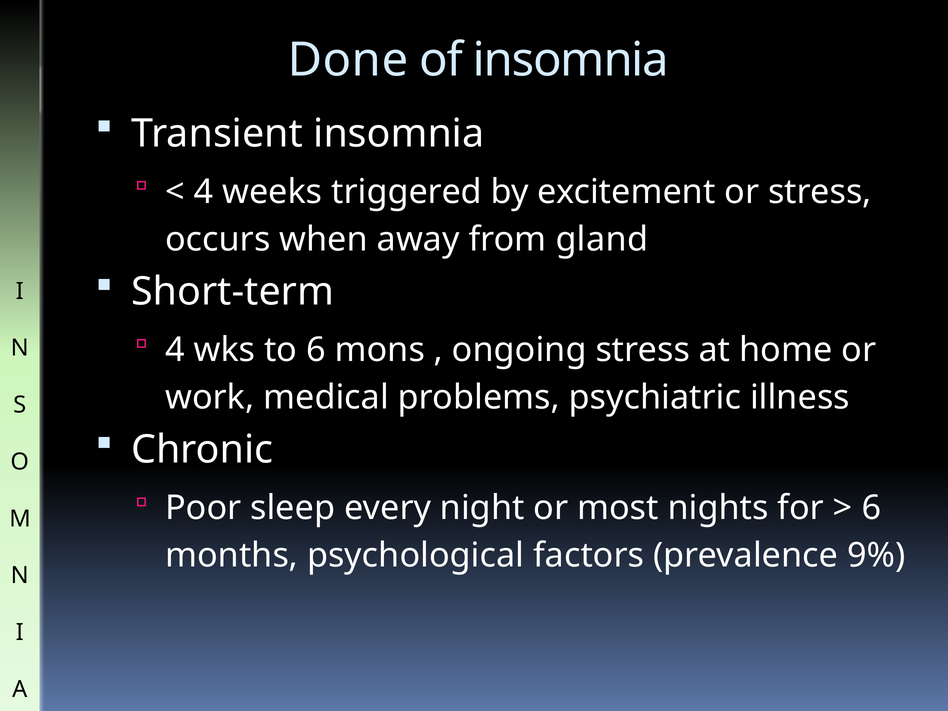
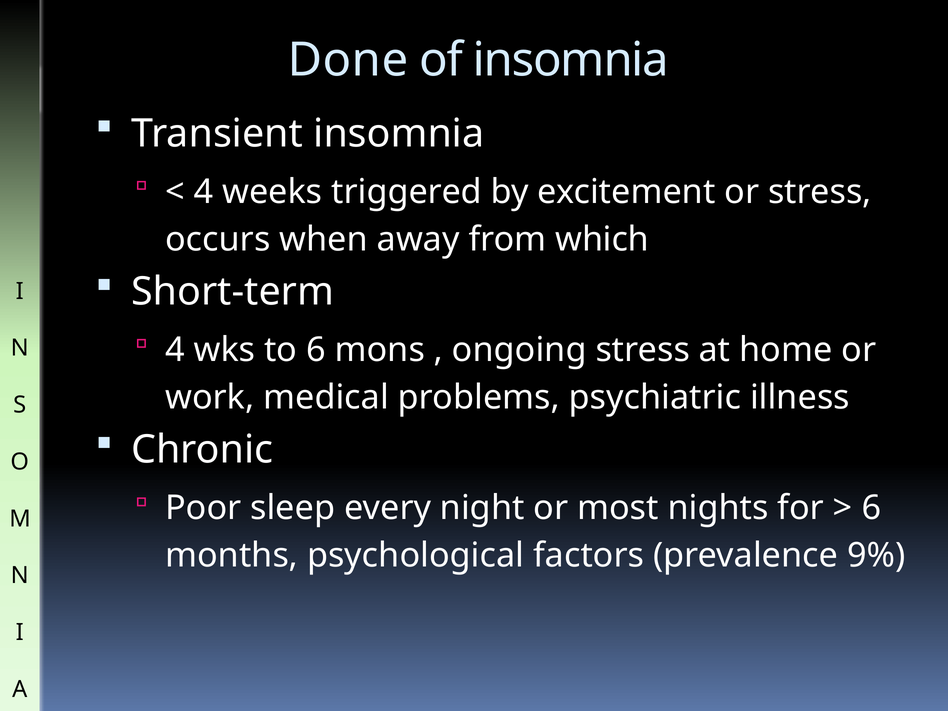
gland: gland -> which (602, 239)
